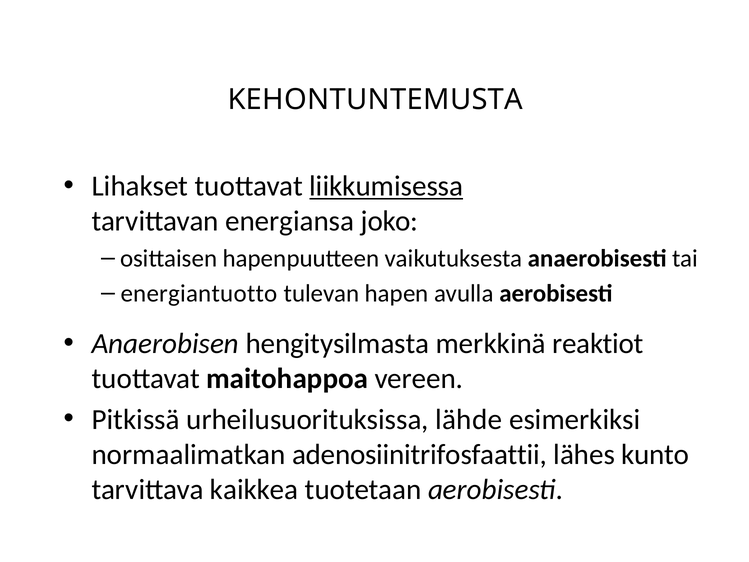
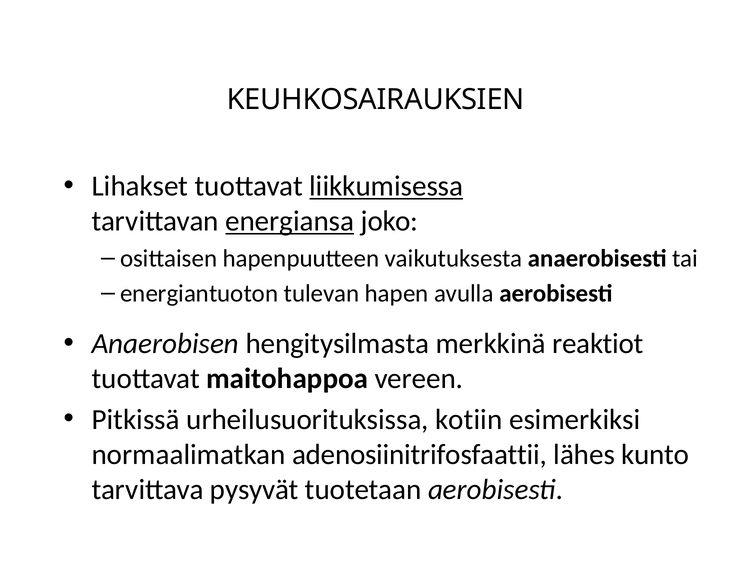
KEHONTUNTEMUSTA: KEHONTUNTEMUSTA -> KEUHKOSAIRAUKSIEN (376, 100)
energiansa underline: none -> present (290, 221)
energiantuotto: energiantuotto -> energiantuoton (199, 293)
lähde: lähde -> kotiin (469, 419)
kaikkea: kaikkea -> pysyvät (254, 489)
